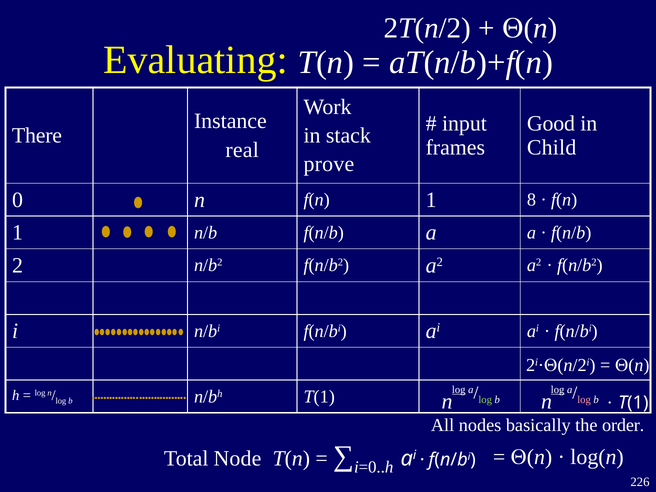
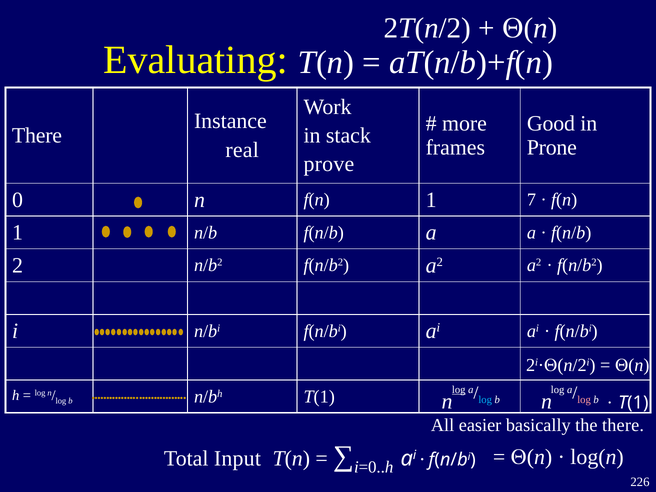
input: input -> more (464, 123)
Child: Child -> Prone (552, 148)
8: 8 -> 7 (531, 200)
log colour: light green -> light blue (485, 400)
log underline: present -> none (558, 390)
nodes: nodes -> easier (480, 425)
the order: order -> there (623, 425)
Node: Node -> Input (237, 458)
